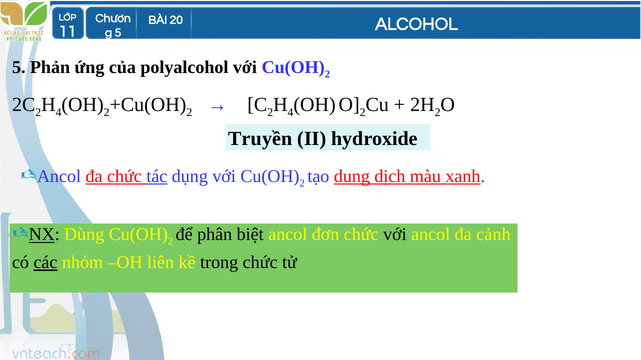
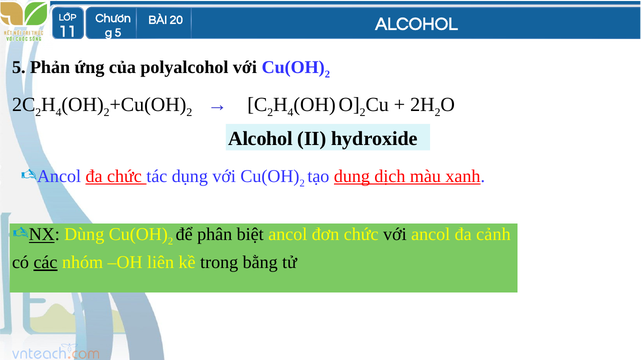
Truyền: Truyền -> Alcohol (261, 139)
tác underline: present -> none (157, 177)
trong chức: chức -> bằng (260, 263)
